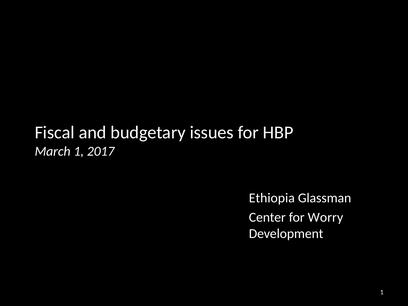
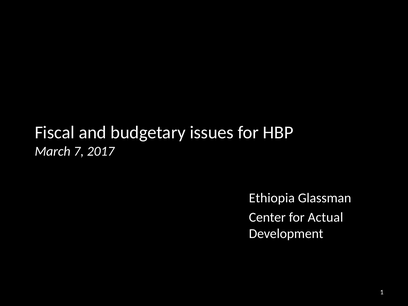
March 1: 1 -> 7 (79, 151)
Worry: Worry -> Actual (325, 217)
